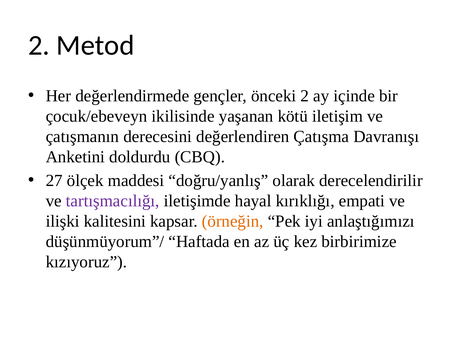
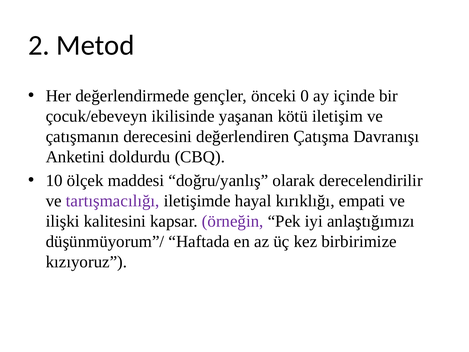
önceki 2: 2 -> 0 (305, 96)
27: 27 -> 10 (54, 180)
örneğin colour: orange -> purple (233, 221)
